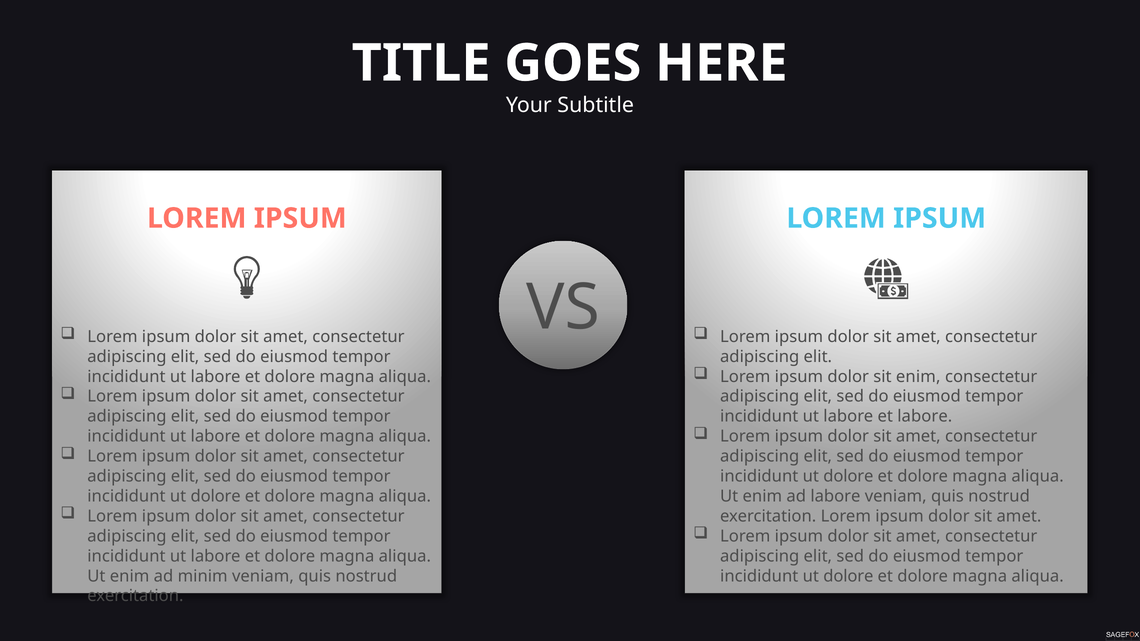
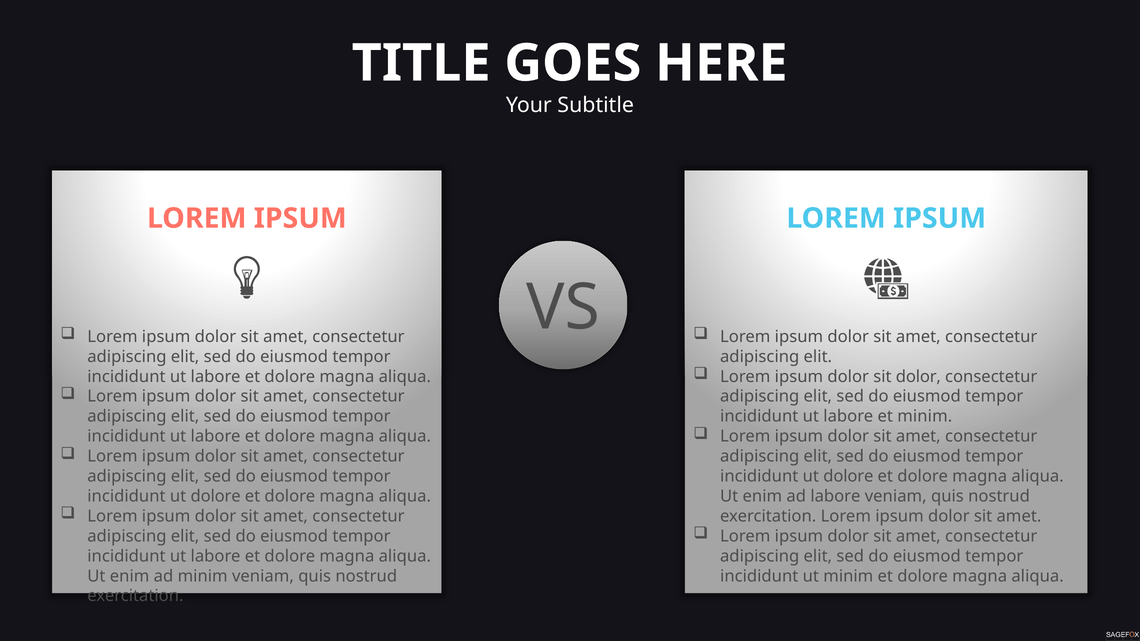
sit enim: enim -> dolor (918, 377)
et labore: labore -> minim (925, 417)
dolore: dolore -> minim (848, 576)
